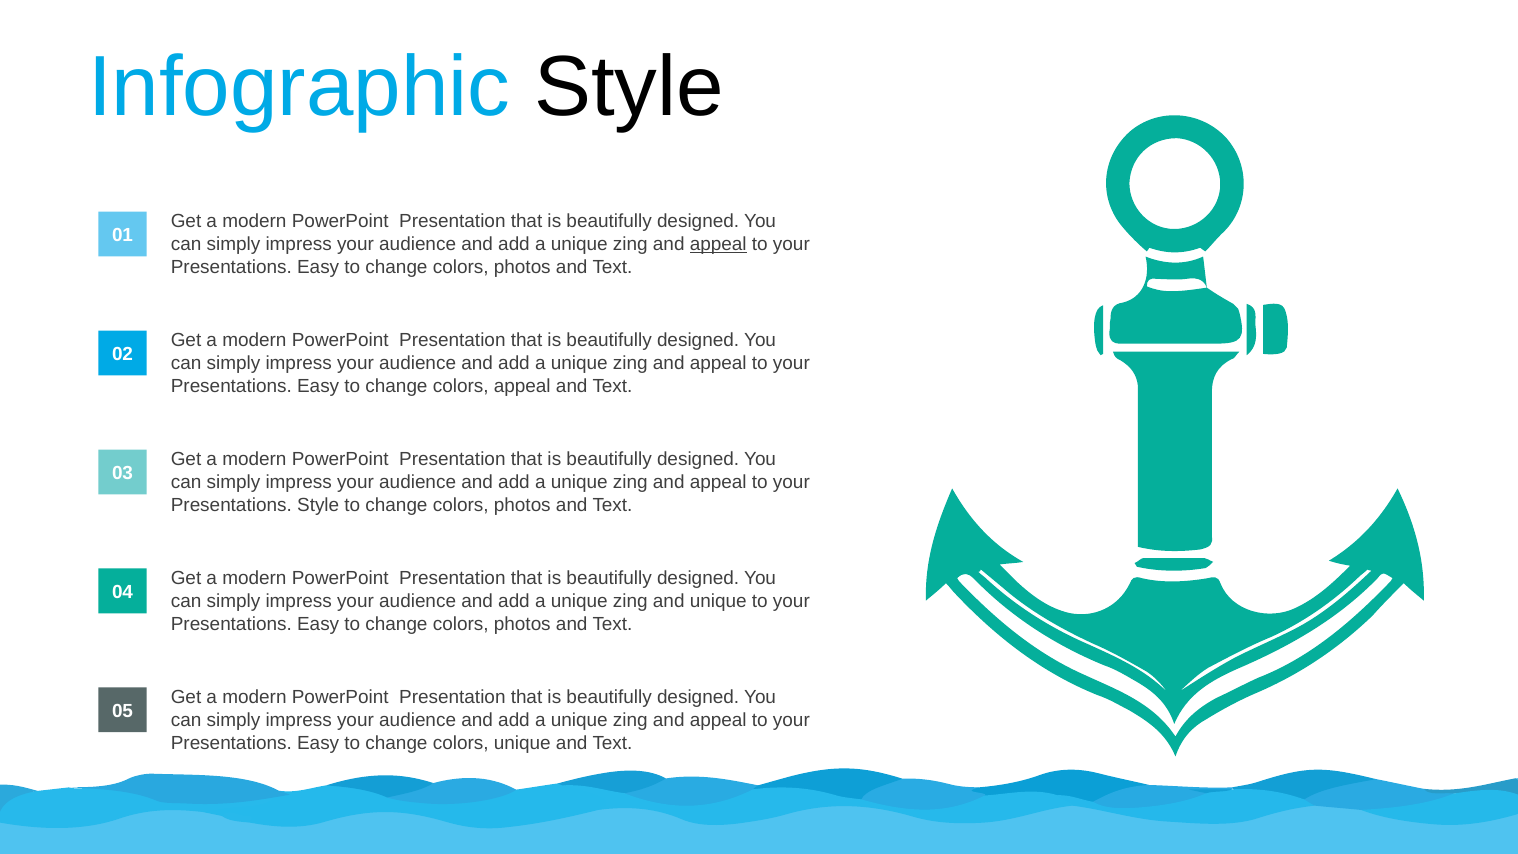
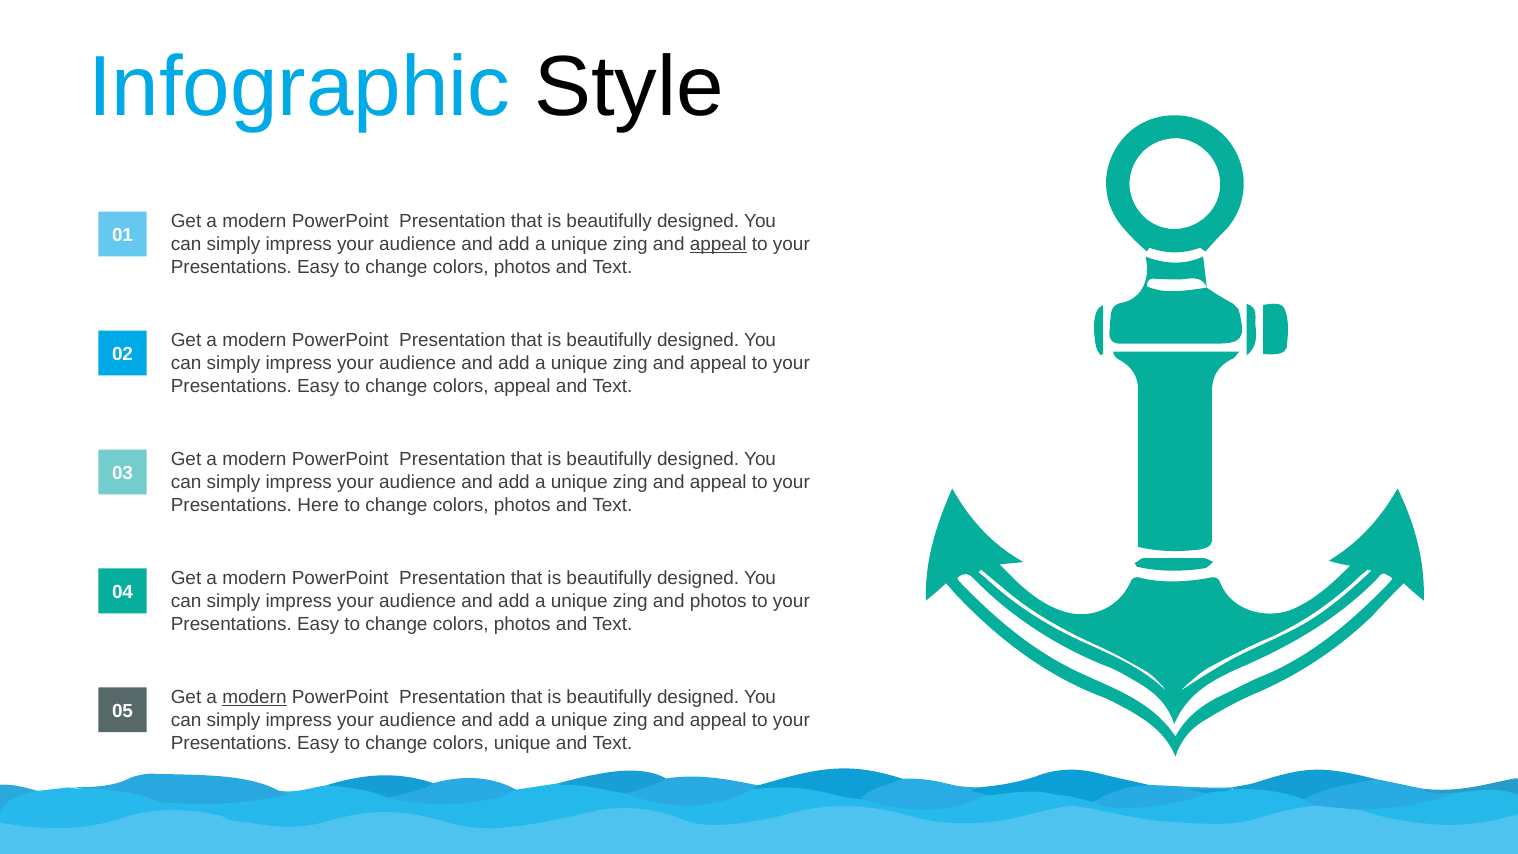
Presentations Style: Style -> Here (318, 505)
and unique: unique -> photos (718, 601)
modern underline: none -> present (254, 697)
